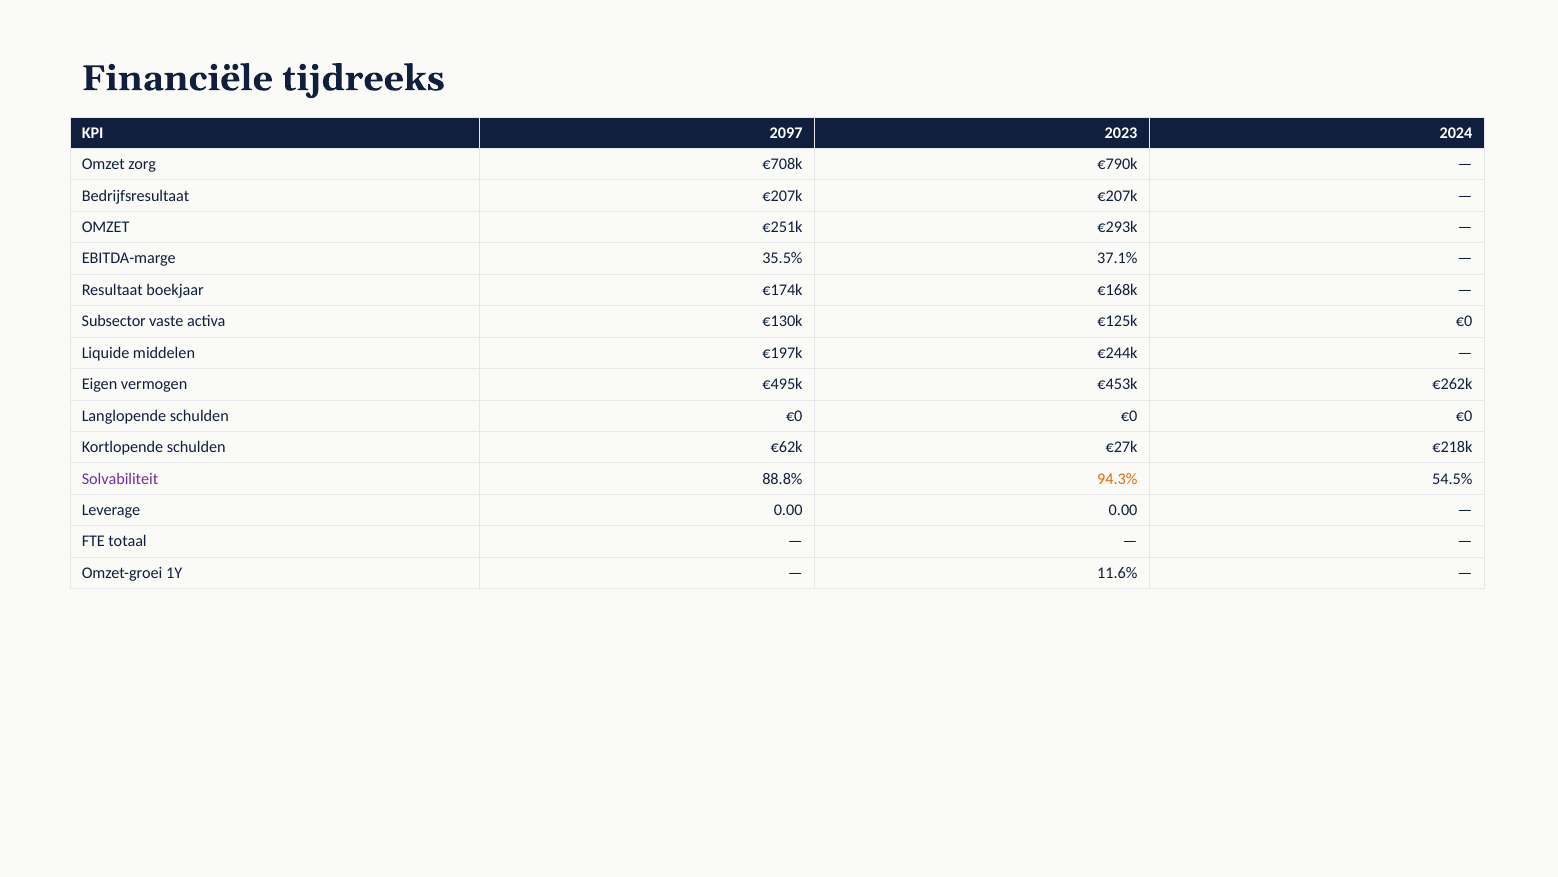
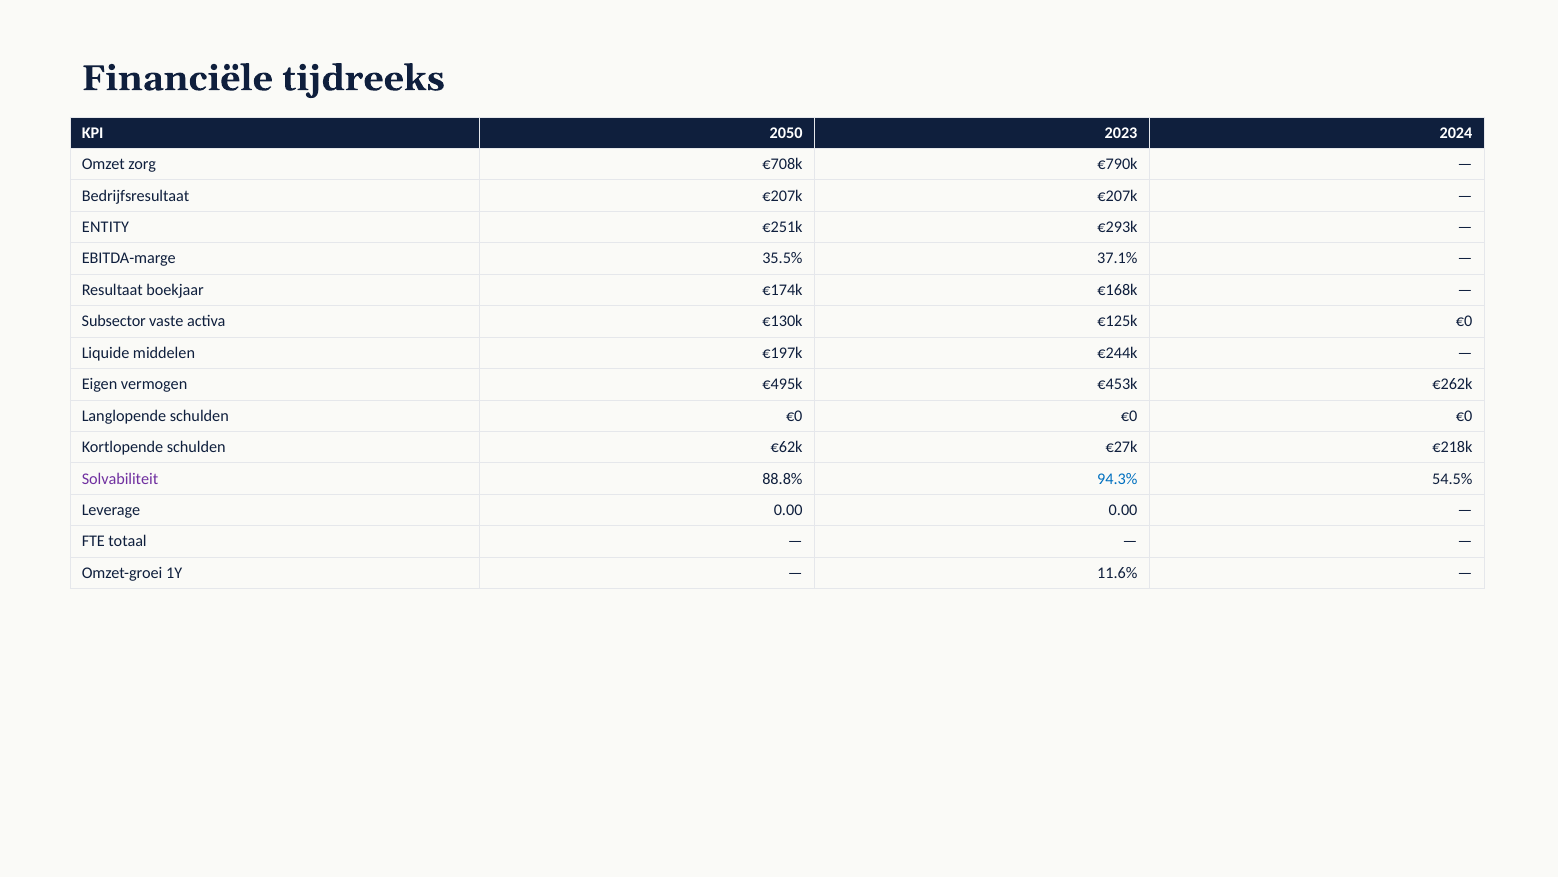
2097: 2097 -> 2050 (786, 133)
OMZET: OMZET -> ENTITY (105, 227)
94.3% colour: orange -> blue (1117, 478)
